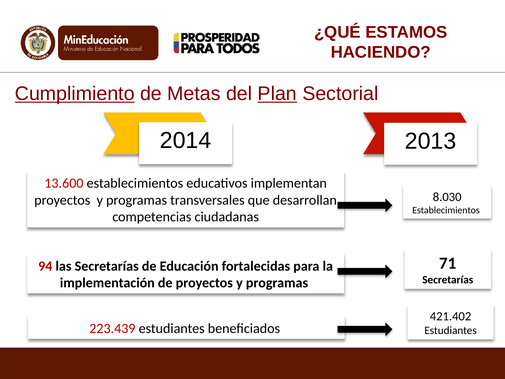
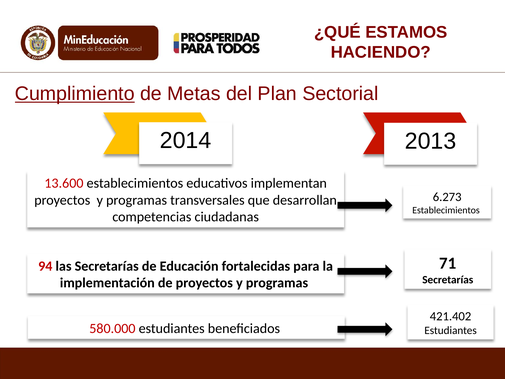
Plan underline: present -> none (277, 94)
8.030: 8.030 -> 6.273 (447, 197)
223.439: 223.439 -> 580.000 (112, 328)
